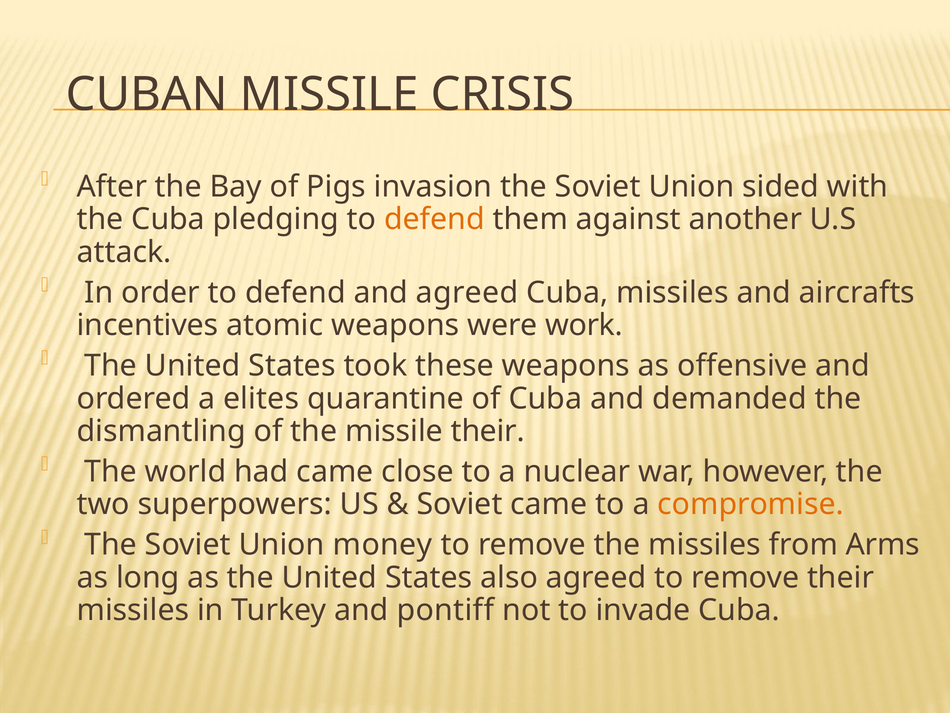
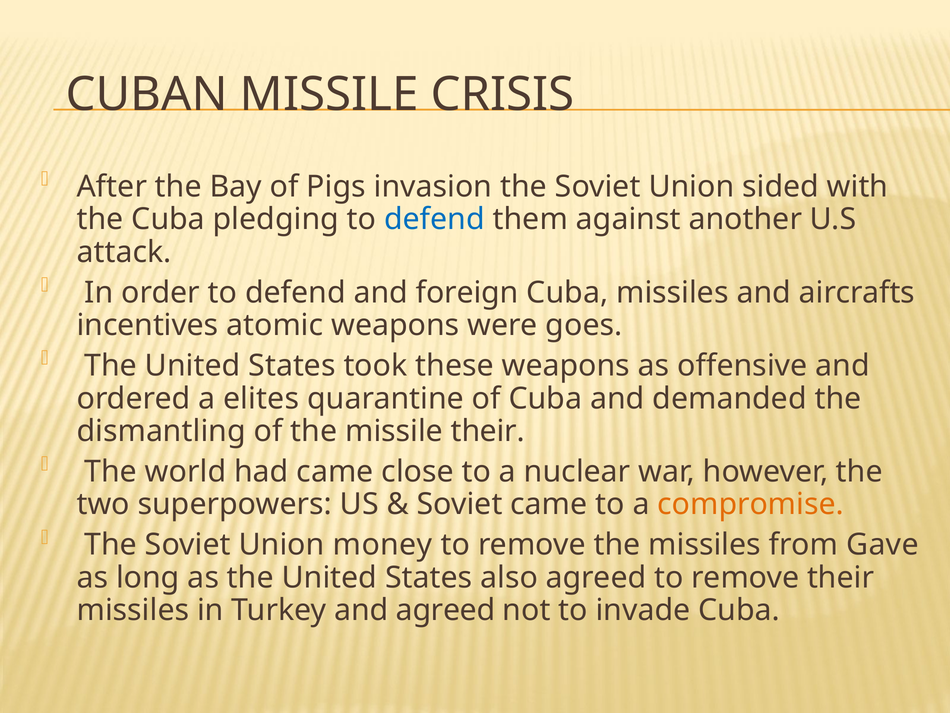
defend colour: orange -> blue (434, 219)
and agreed: agreed -> foreign (467, 292)
work: work -> goes (584, 325)
Arms: Arms -> Gave (883, 544)
and pontiff: pontiff -> agreed (446, 610)
